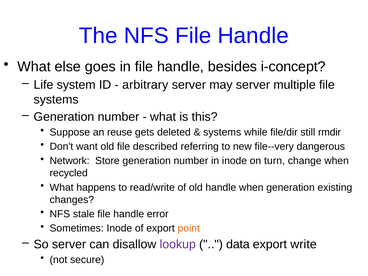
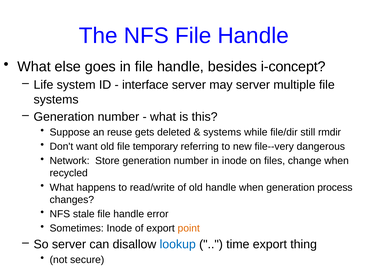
arbitrary: arbitrary -> interface (145, 85)
described: described -> temporary (155, 146)
turn: turn -> files (275, 161)
existing: existing -> process (335, 187)
lookup colour: purple -> blue (178, 244)
data: data -> time (238, 244)
write: write -> thing (304, 244)
